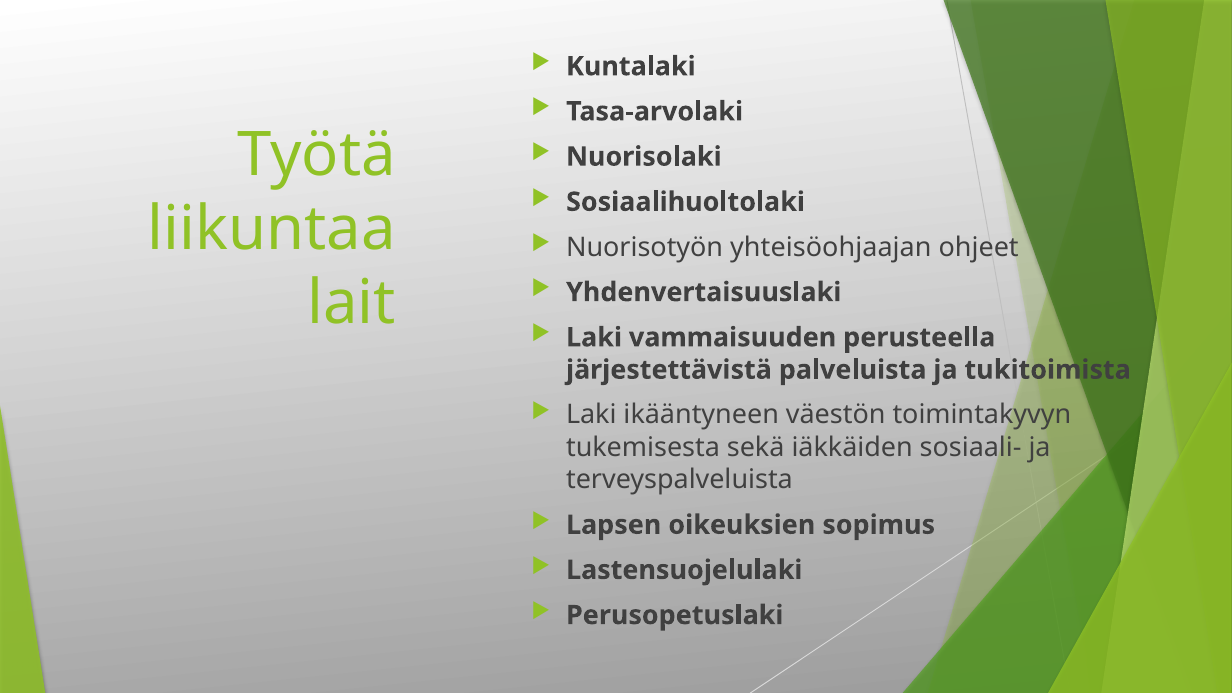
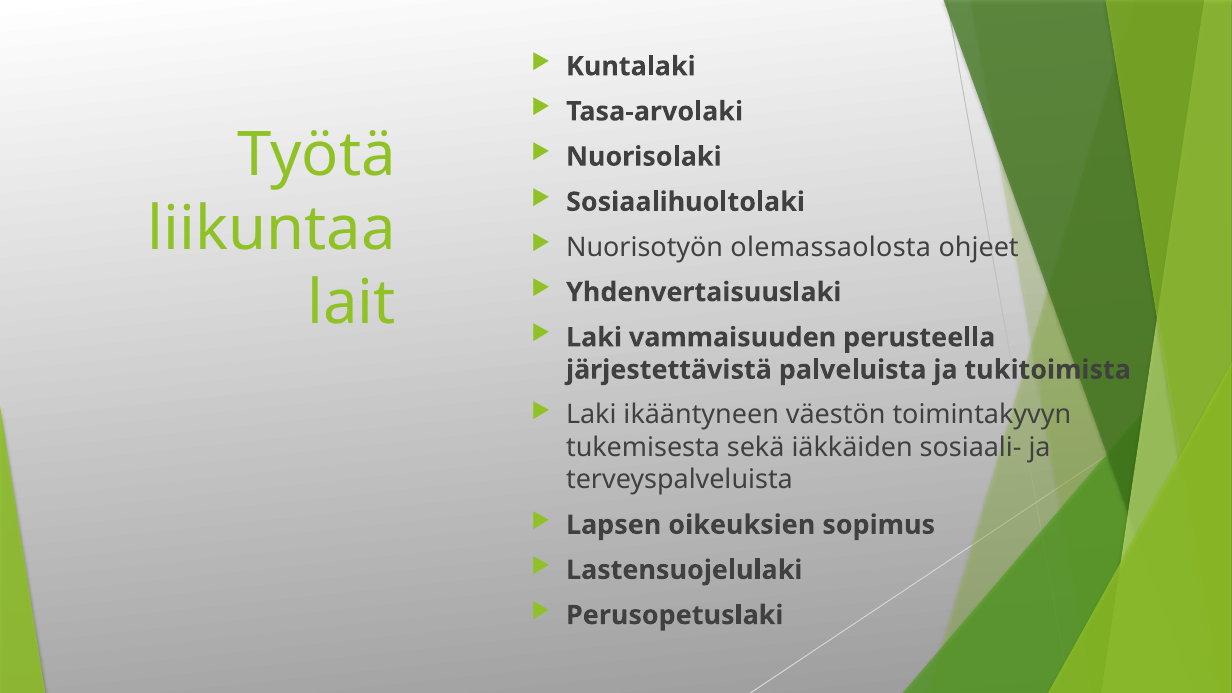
yhteisöohjaajan: yhteisöohjaajan -> olemassaolosta (831, 247)
